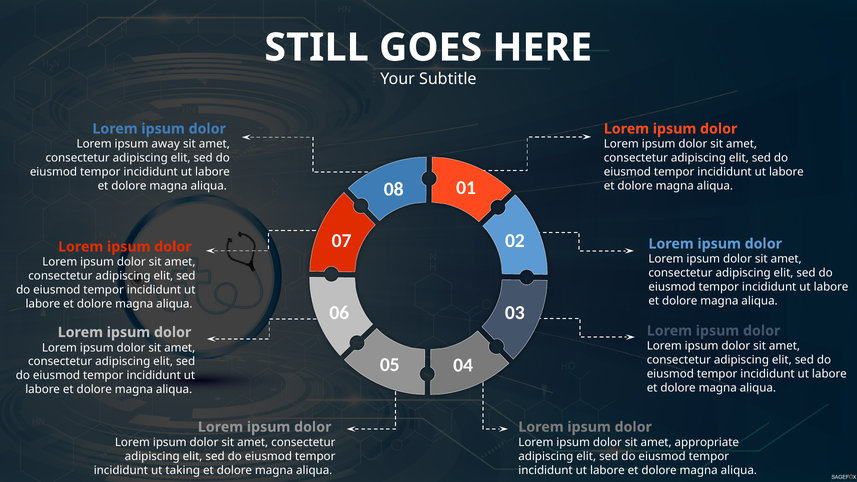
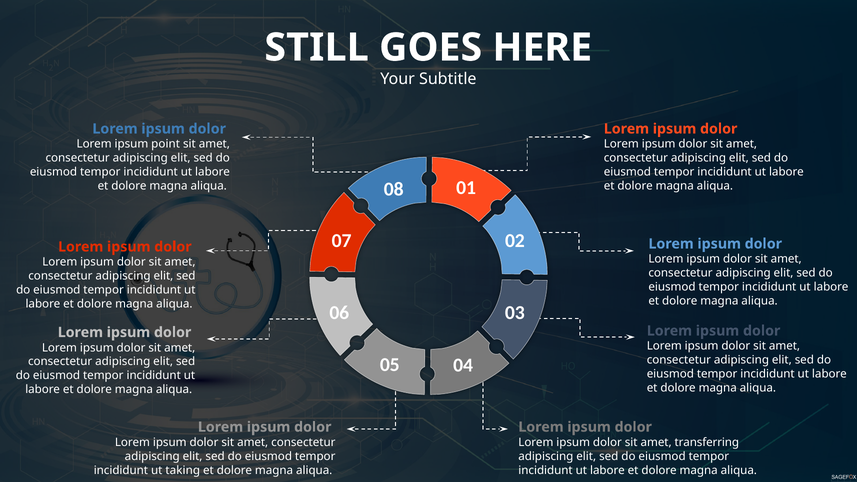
away: away -> point (166, 144)
appropriate: appropriate -> transferring (707, 442)
